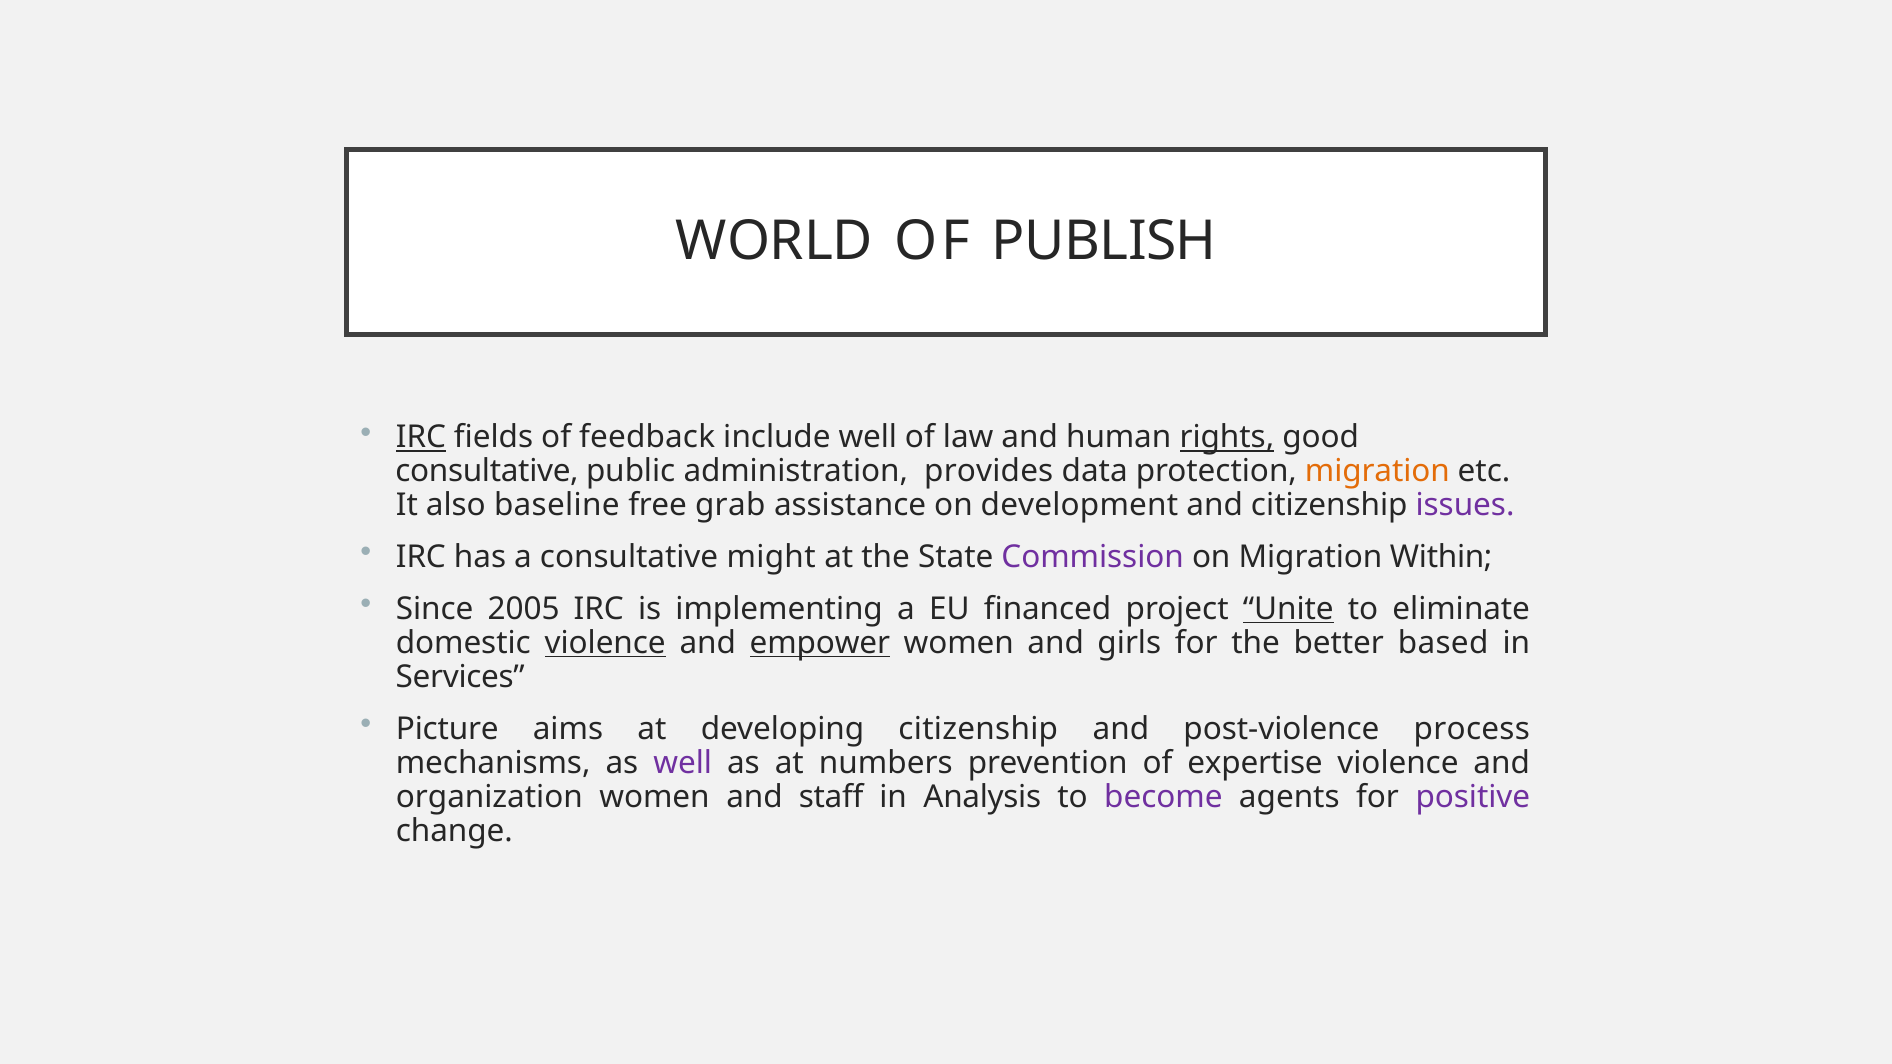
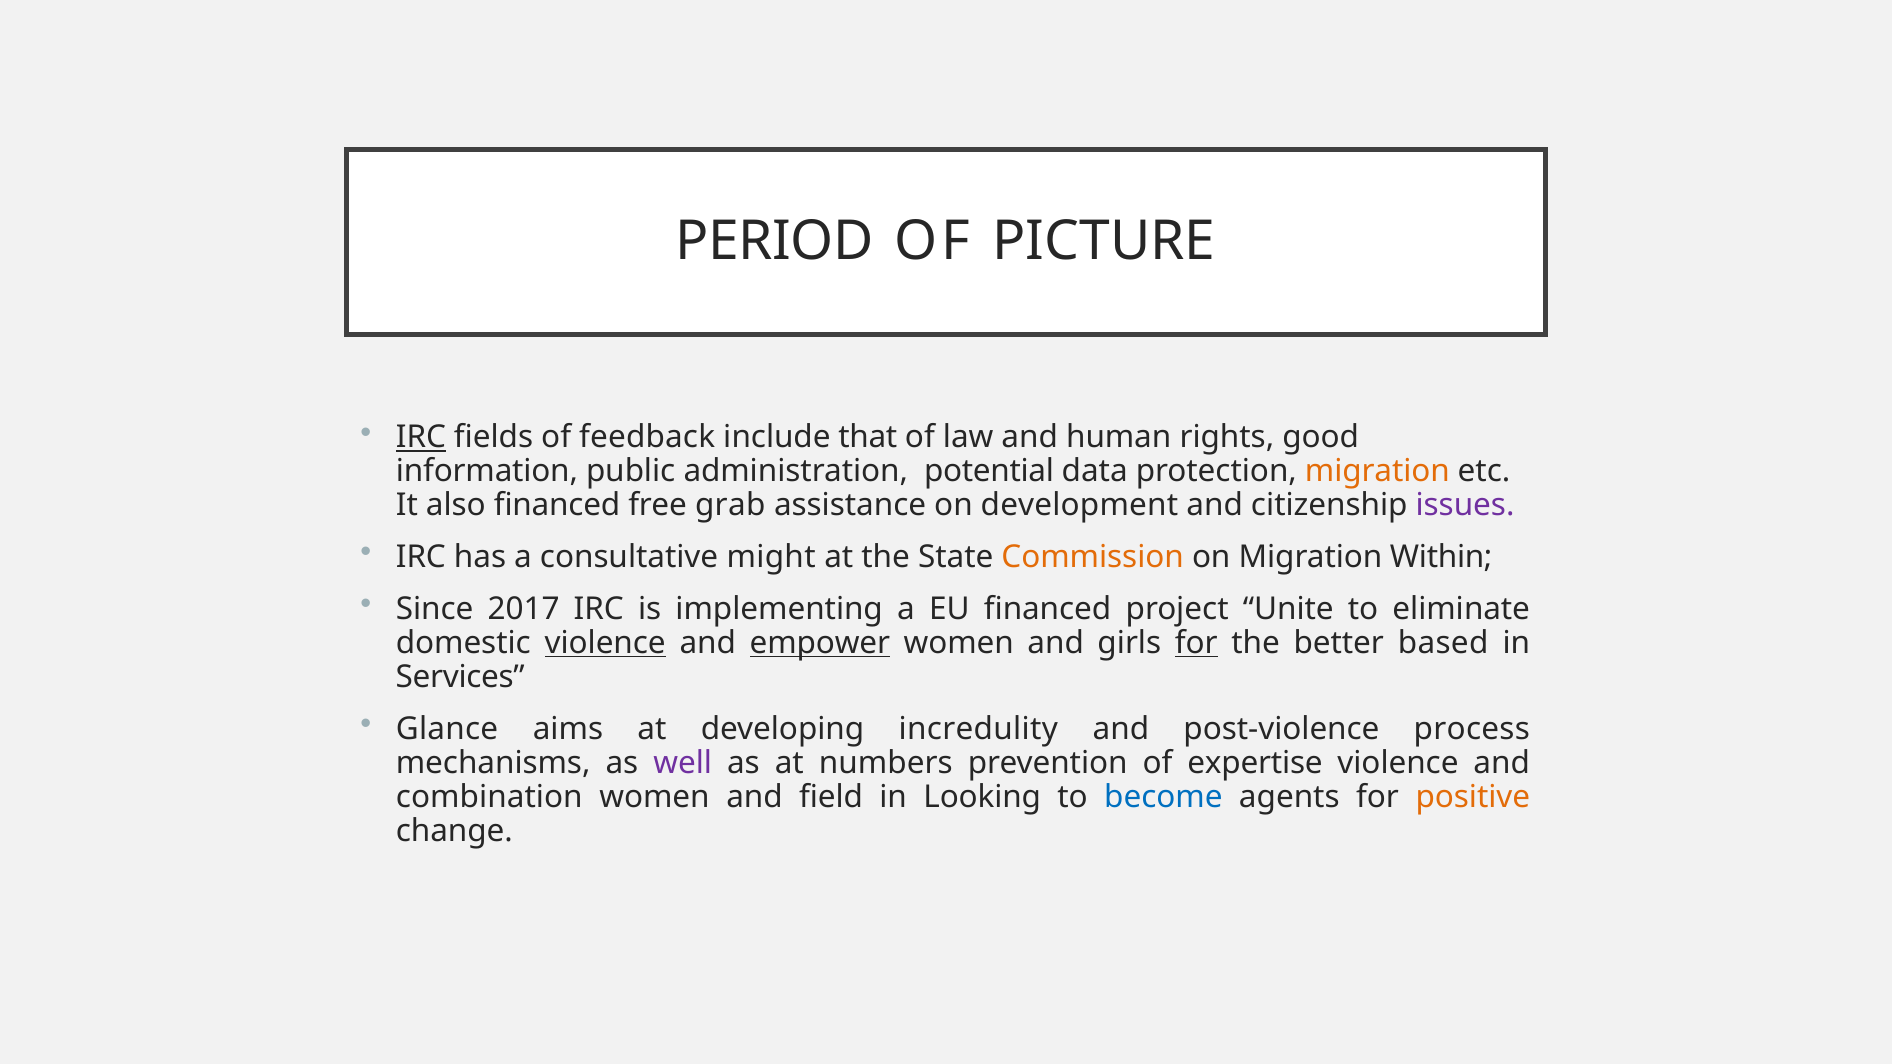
WORLD: WORLD -> PERIOD (775, 242)
PUBLISH: PUBLISH -> PICTURE (1104, 242)
include well: well -> that (868, 438)
rights underline: present -> none (1227, 438)
consultative: consultative -> information (487, 472)
provides: provides -> potential (989, 472)
also baseline: baseline -> financed (557, 506)
Commission colour: purple -> orange (1093, 557)
2005: 2005 -> 2017 (524, 609)
Unite underline: present -> none (1288, 609)
for underline: none -> present (1196, 643)
Picture: Picture -> Glance (447, 729)
developing citizenship: citizenship -> incredulity (978, 729)
organization: organization -> combination (489, 797)
staff: staff -> field (831, 797)
Analysis: Analysis -> Looking (982, 797)
become colour: purple -> blue (1163, 797)
positive colour: purple -> orange (1473, 797)
